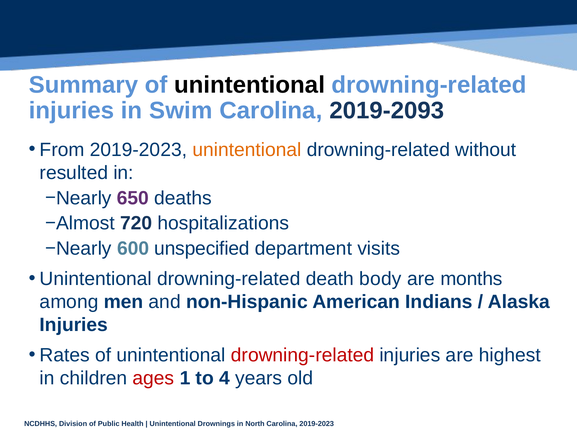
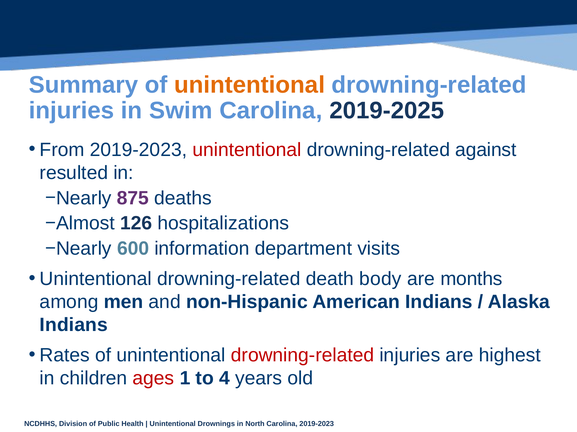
unintentional colour: black -> orange (250, 85)
2019-2093: 2019-2093 -> 2019-2025 (387, 111)
unintentional colour: orange -> red (247, 150)
without: without -> against (486, 150)
650: 650 -> 875 (133, 198)
720: 720 -> 126 (136, 224)
unspecified: unspecified -> information (202, 249)
Injuries: Injuries -> Indians (74, 325)
